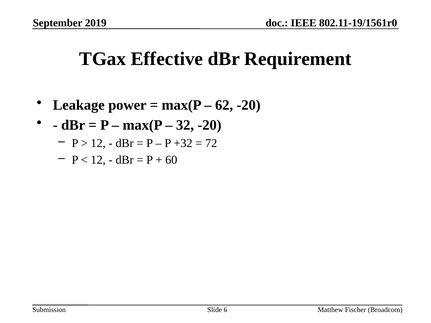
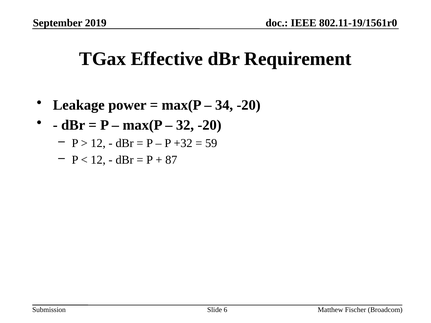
62: 62 -> 34 (224, 105)
72: 72 -> 59 (211, 143)
60: 60 -> 87 (171, 160)
